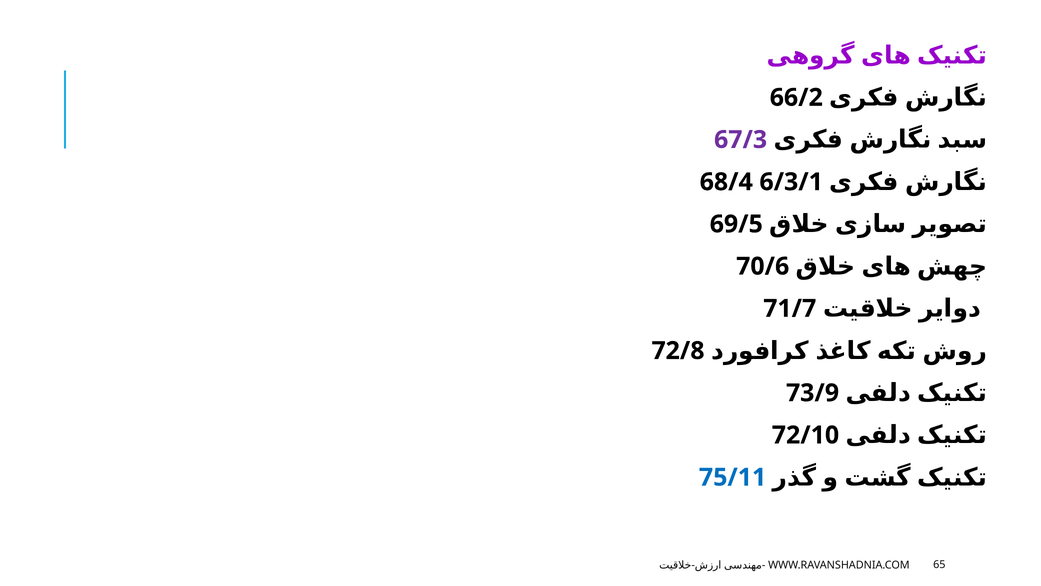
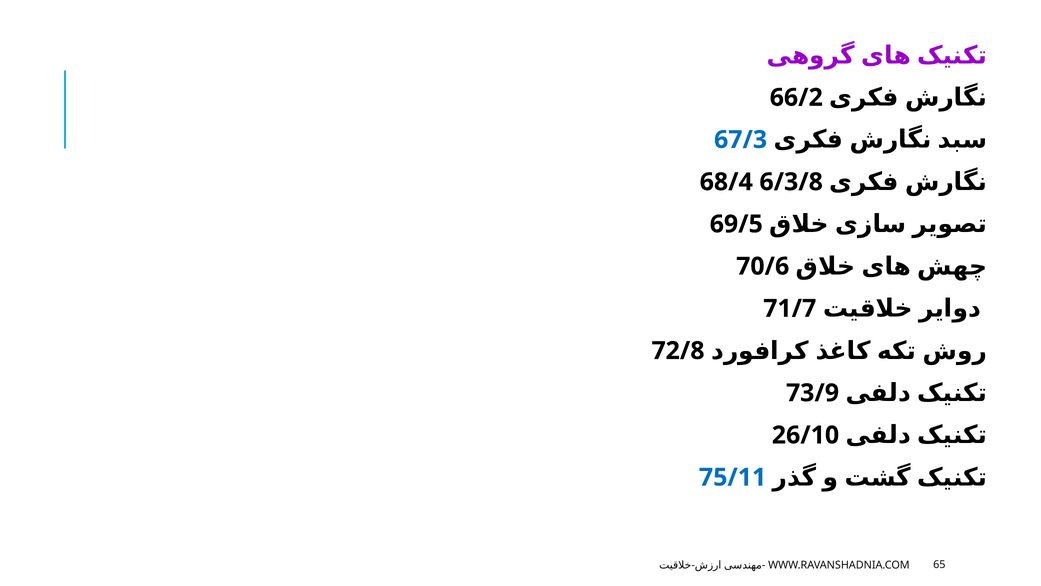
67/3 colour: purple -> blue (741, 140)
6/3/1: 6/3/1 -> 6/3/8 (791, 182)
72/10: 72/10 -> 26/10 (805, 435)
